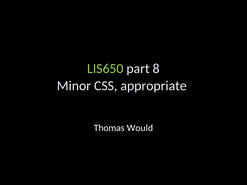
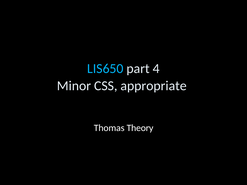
LIS650 colour: light green -> light blue (105, 69)
8: 8 -> 4 (156, 69)
Would: Would -> Theory (140, 128)
